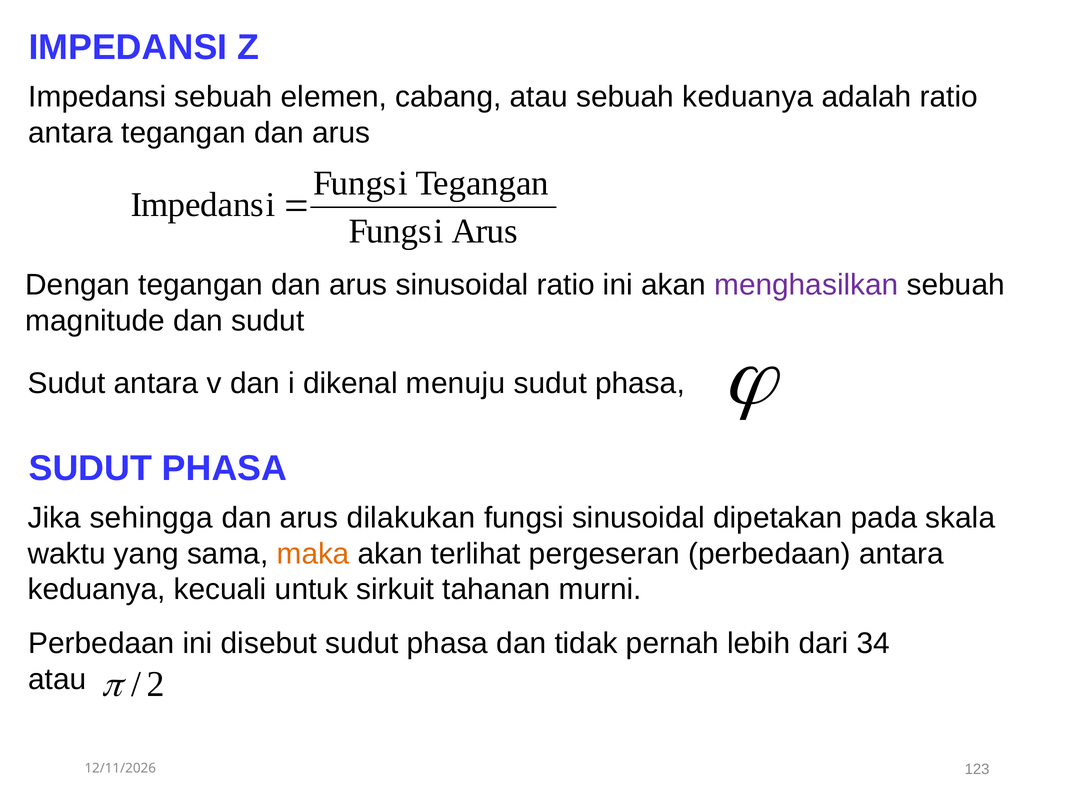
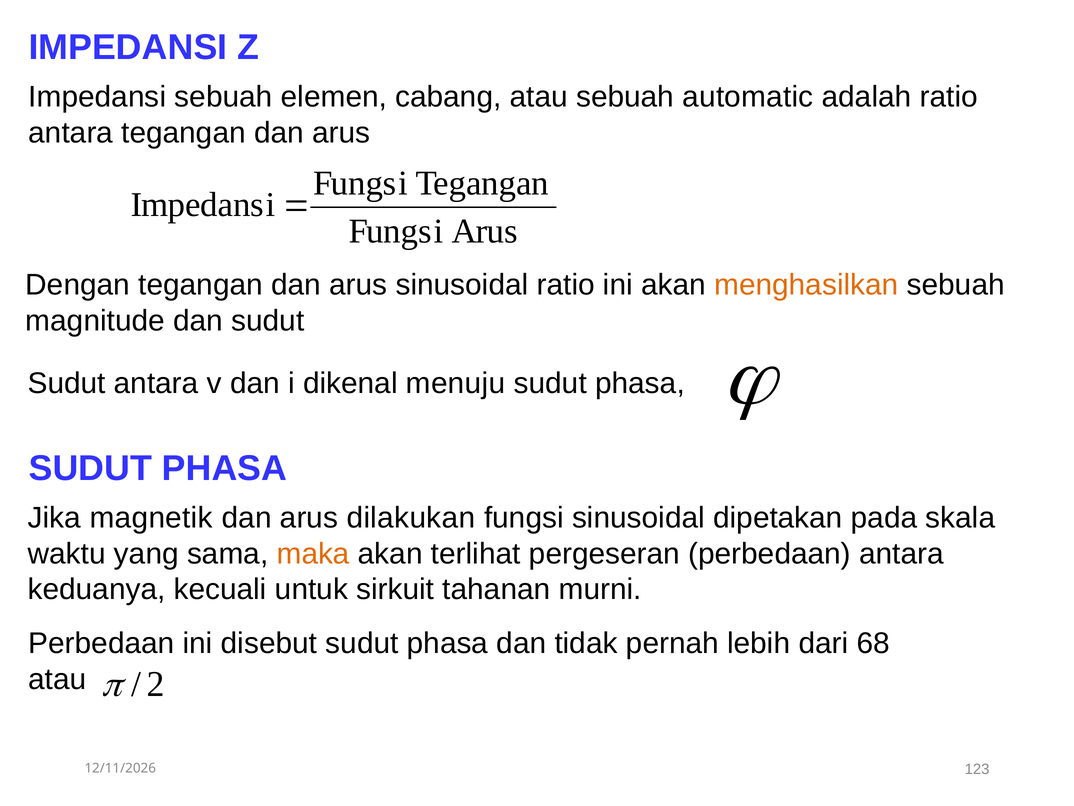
sebuah keduanya: keduanya -> automatic (748, 97)
menghasilkan colour: purple -> orange (806, 285)
sehingga: sehingga -> magnetik (151, 518)
34: 34 -> 68 (873, 643)
